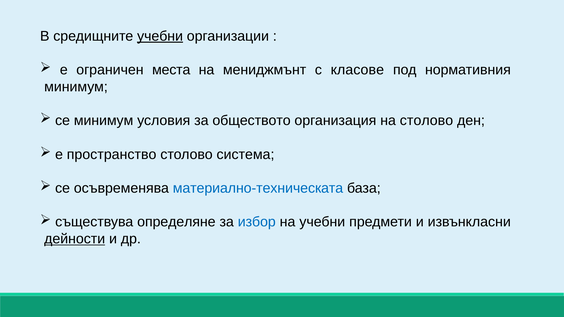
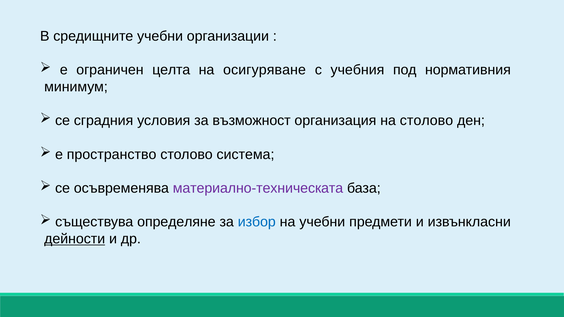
учебни underline: present -> none (160, 36)
мeста: мeста -> целта (171, 70)
мениджмънт: мениджмънт -> осигуряване (265, 70)
класове: класове -> учебния (357, 70)
се минимум: минимум -> сградния (104, 121)
обществото: обществото -> възможност (252, 121)
материално-техническата colour: blue -> purple (258, 188)
